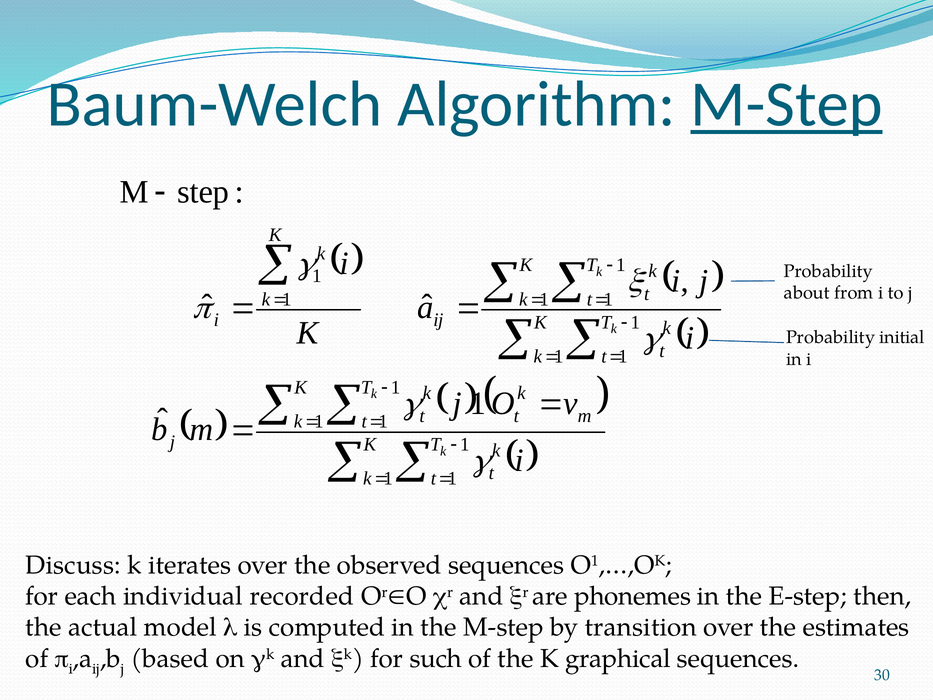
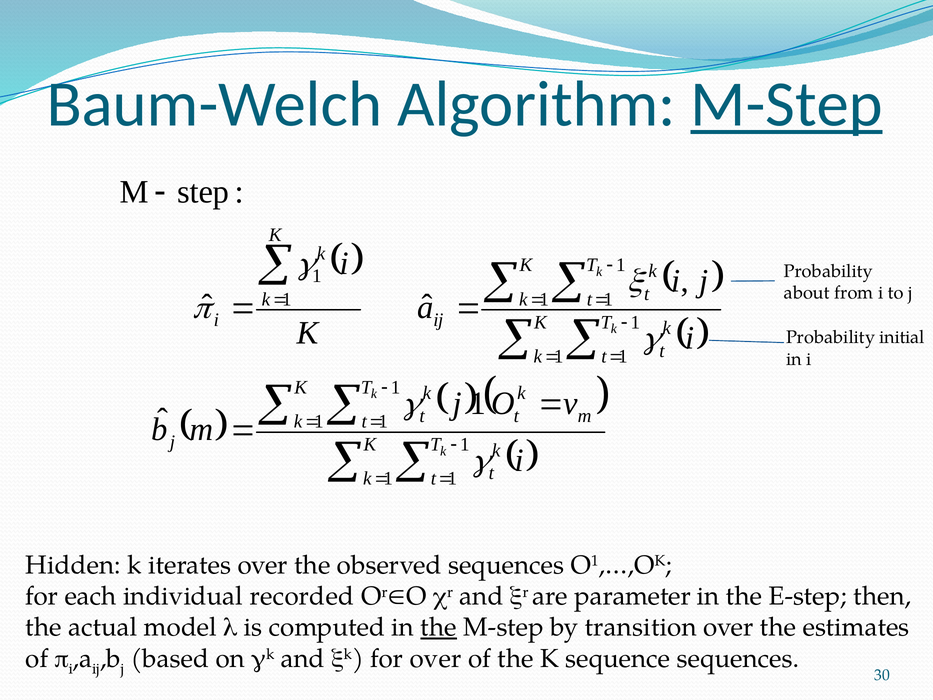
Discuss: Discuss -> Hidden (73, 565)
phonemes: phonemes -> parameter (633, 596)
the underline: none -> present (439, 627)
for such: such -> over (436, 658)
graphical: graphical -> sequence (618, 658)
